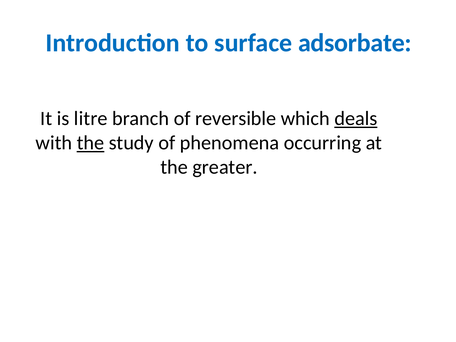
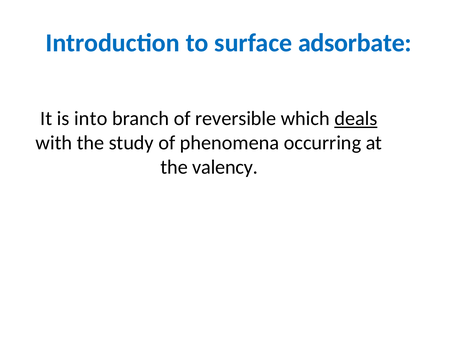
litre: litre -> into (91, 119)
the underline: present -> none (90, 143)
greater: greater -> valency (225, 167)
